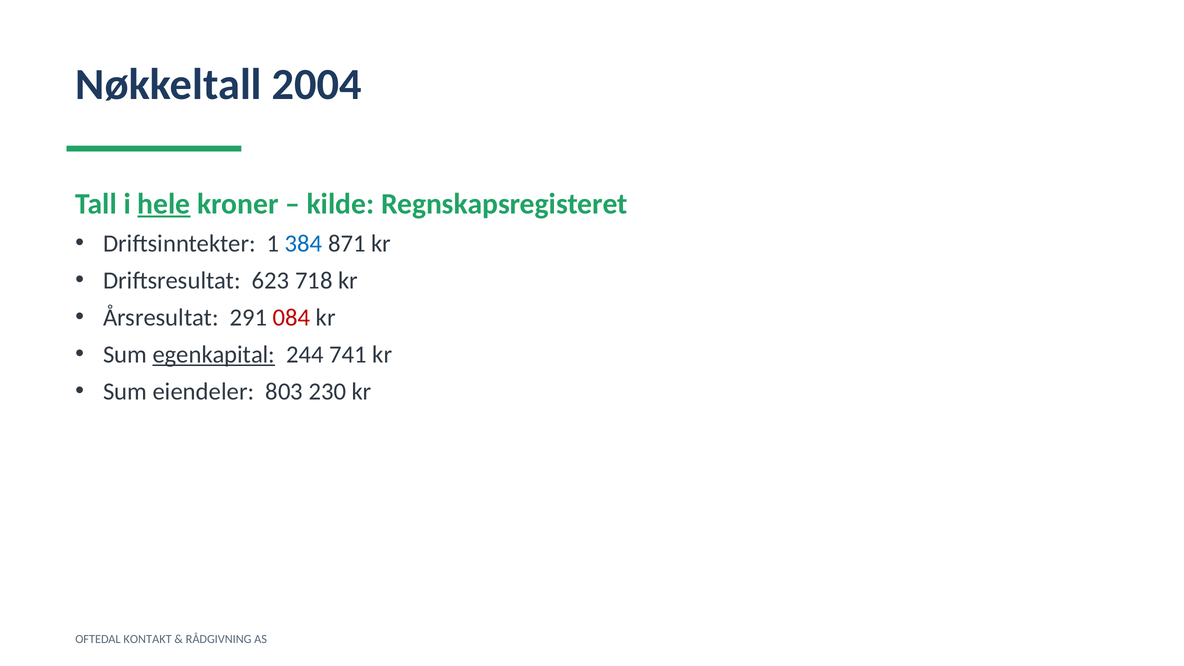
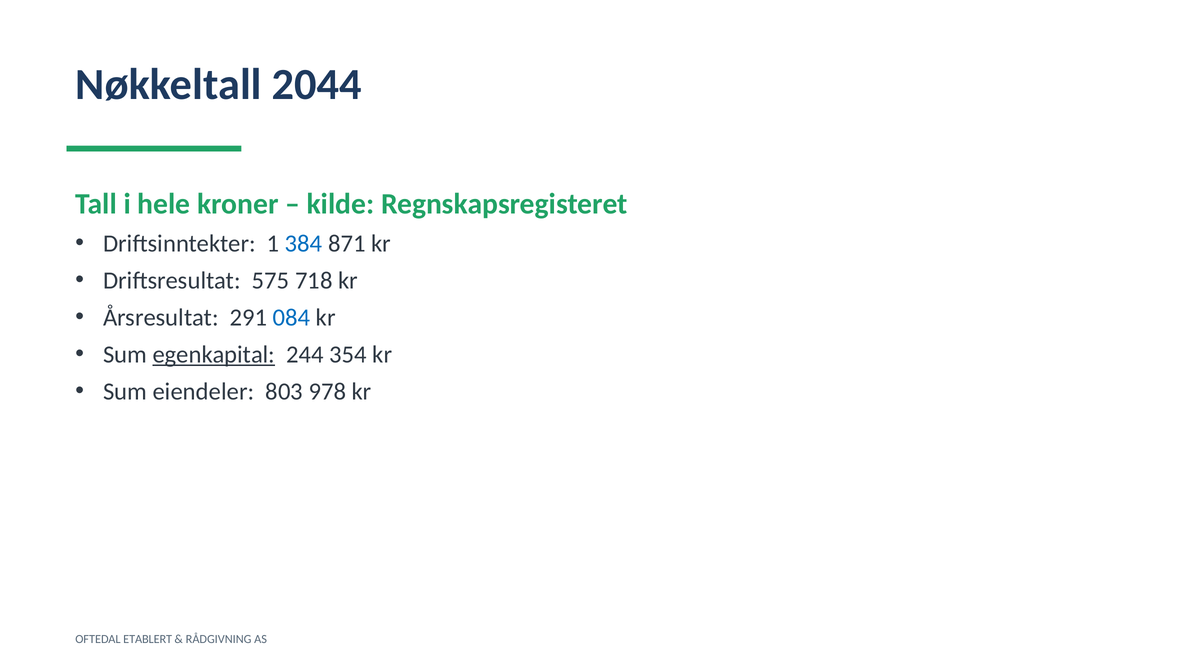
2004: 2004 -> 2044 (317, 85)
hele underline: present -> none (164, 204)
623: 623 -> 575 (271, 280)
084 colour: red -> blue (292, 318)
741: 741 -> 354 (348, 355)
230: 230 -> 978 (327, 392)
KONTAKT: KONTAKT -> ETABLERT (148, 639)
